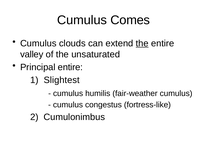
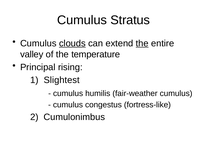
Comes: Comes -> Stratus (130, 20)
clouds underline: none -> present (72, 43)
unsaturated: unsaturated -> temperature (96, 54)
Principal entire: entire -> rising (70, 67)
